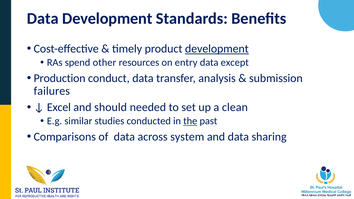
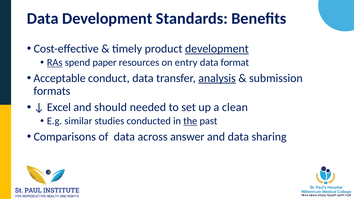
RAs underline: none -> present (55, 63)
other: other -> paper (105, 63)
except: except -> format (235, 63)
Production: Production -> Acceptable (60, 78)
analysis underline: none -> present (217, 78)
failures: failures -> formats (52, 91)
system: system -> answer (187, 137)
